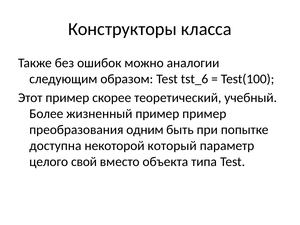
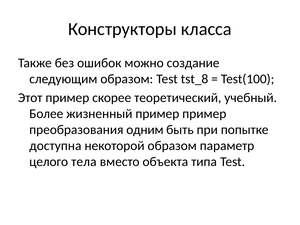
аналогии: аналогии -> создание (193, 63)
tst_6: tst_6 -> tst_8 (195, 79)
некоторой который: который -> образом (172, 146)
свой: свой -> тела (84, 162)
